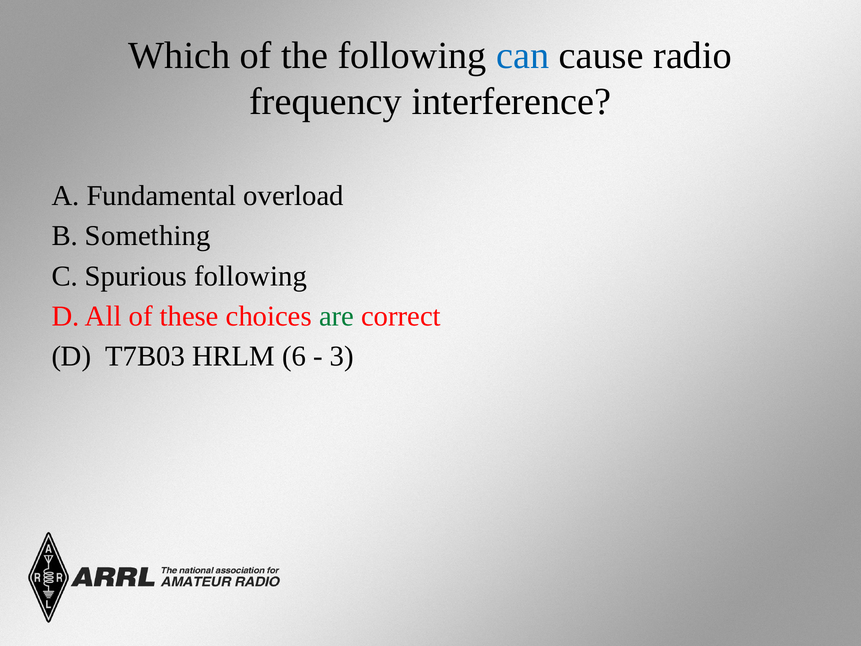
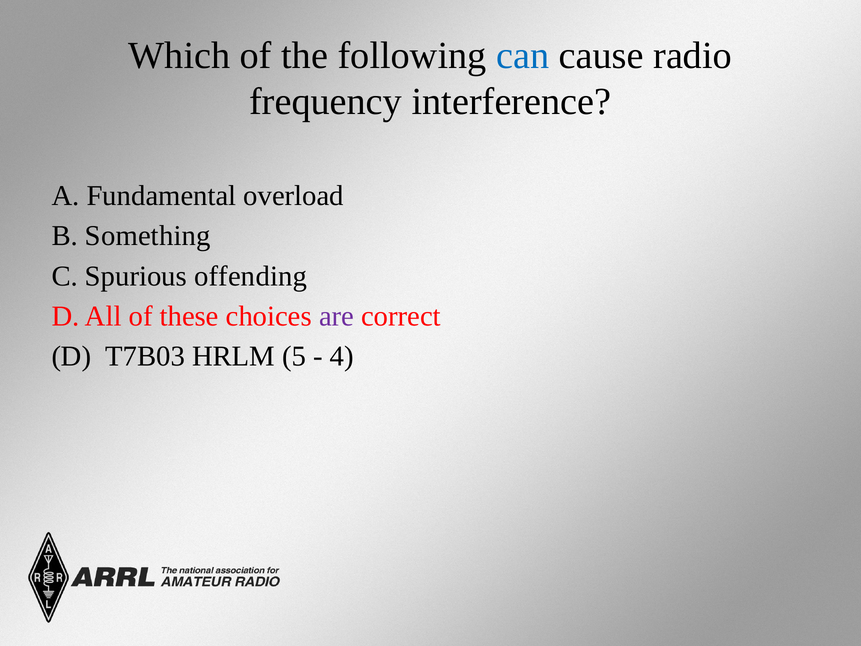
Spurious following: following -> offending (251, 276)
are colour: green -> purple (337, 316)
6: 6 -> 5 (294, 356)
3: 3 -> 4 (342, 356)
